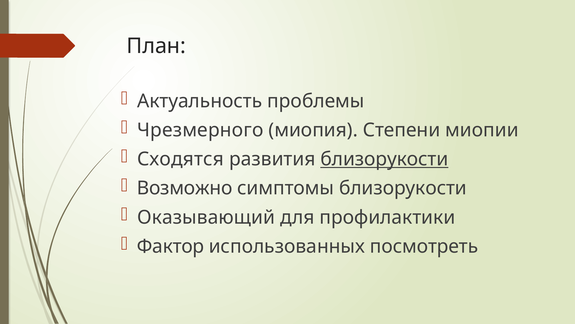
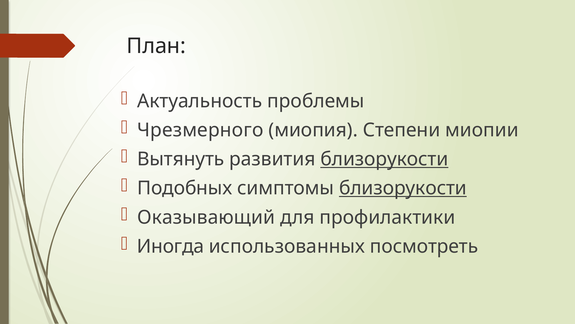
Сходятся: Сходятся -> Вытянуть (181, 159)
Возможно: Возможно -> Подобных (185, 188)
близорукости underline: none -> present (403, 188)
Фактор: Фактор -> Иногда (171, 246)
